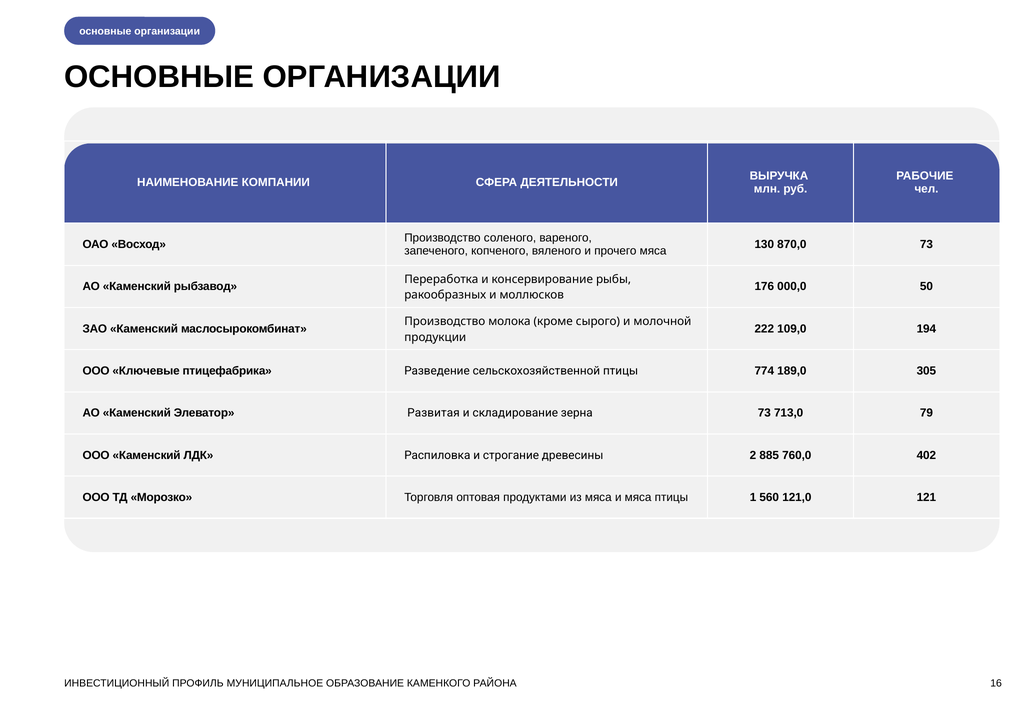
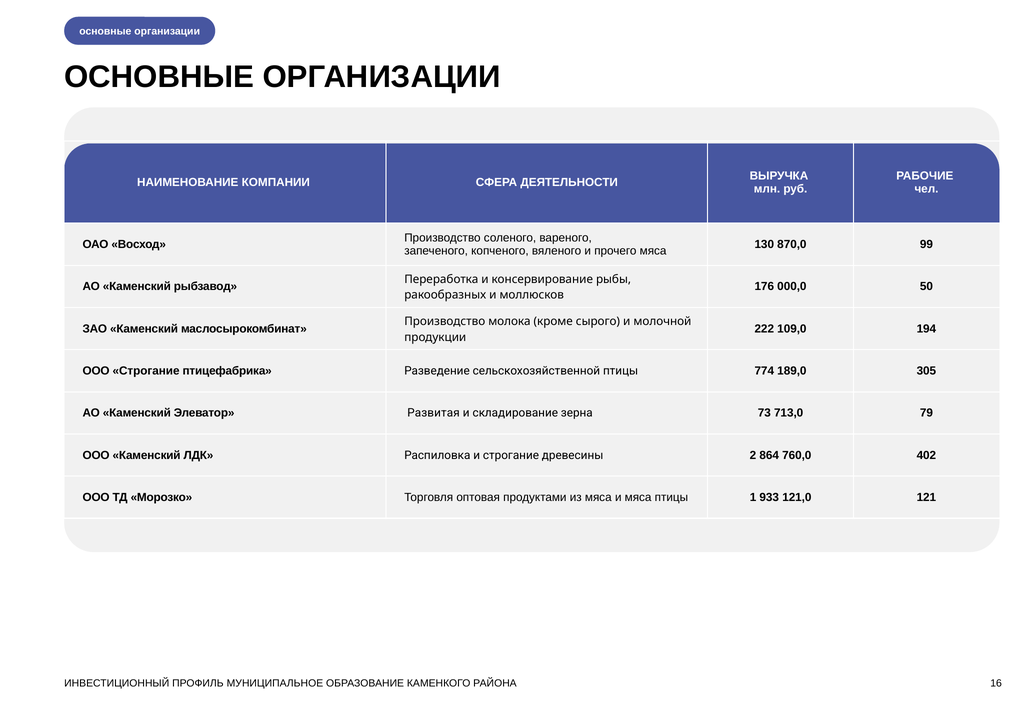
870,0 73: 73 -> 99 (926, 244)
ООО Ключевые: Ключевые -> Строгание (146, 371)
885: 885 -> 864 (769, 455)
560: 560 -> 933 (769, 497)
